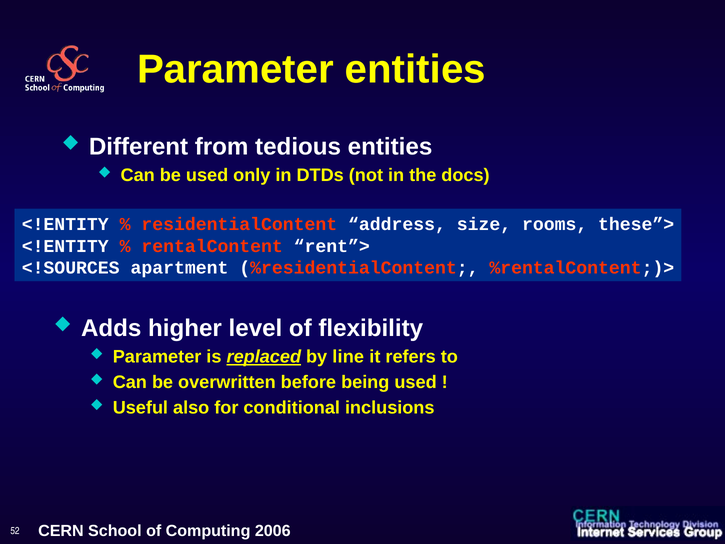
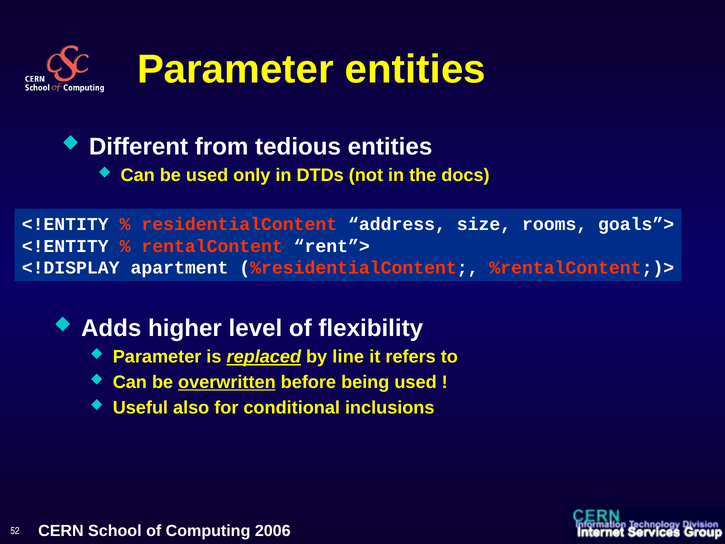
these”>: these”> -> goals”> (636, 224)
<!SOURCES: <!SOURCES -> <!DISPLAY (71, 268)
overwritten underline: none -> present (227, 382)
